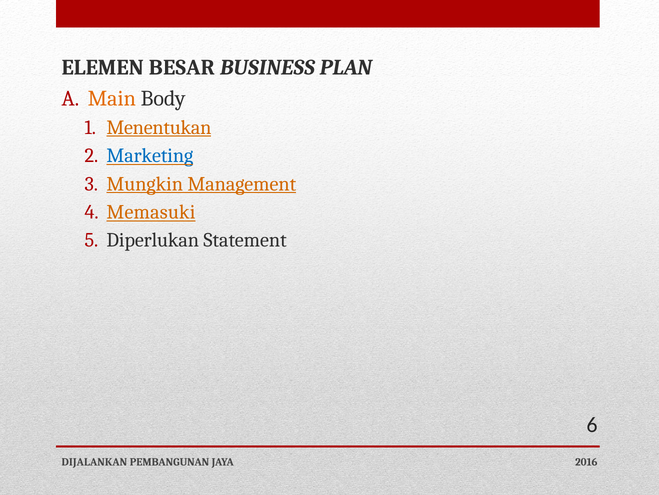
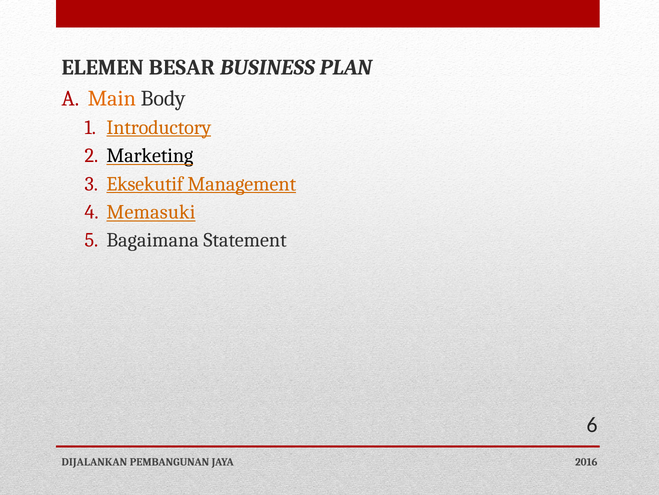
Menentukan: Menentukan -> Introductory (159, 127)
Marketing colour: blue -> black (150, 155)
Mungkin: Mungkin -> Eksekutif (145, 184)
Diperlukan: Diperlukan -> Bagaimana (153, 240)
